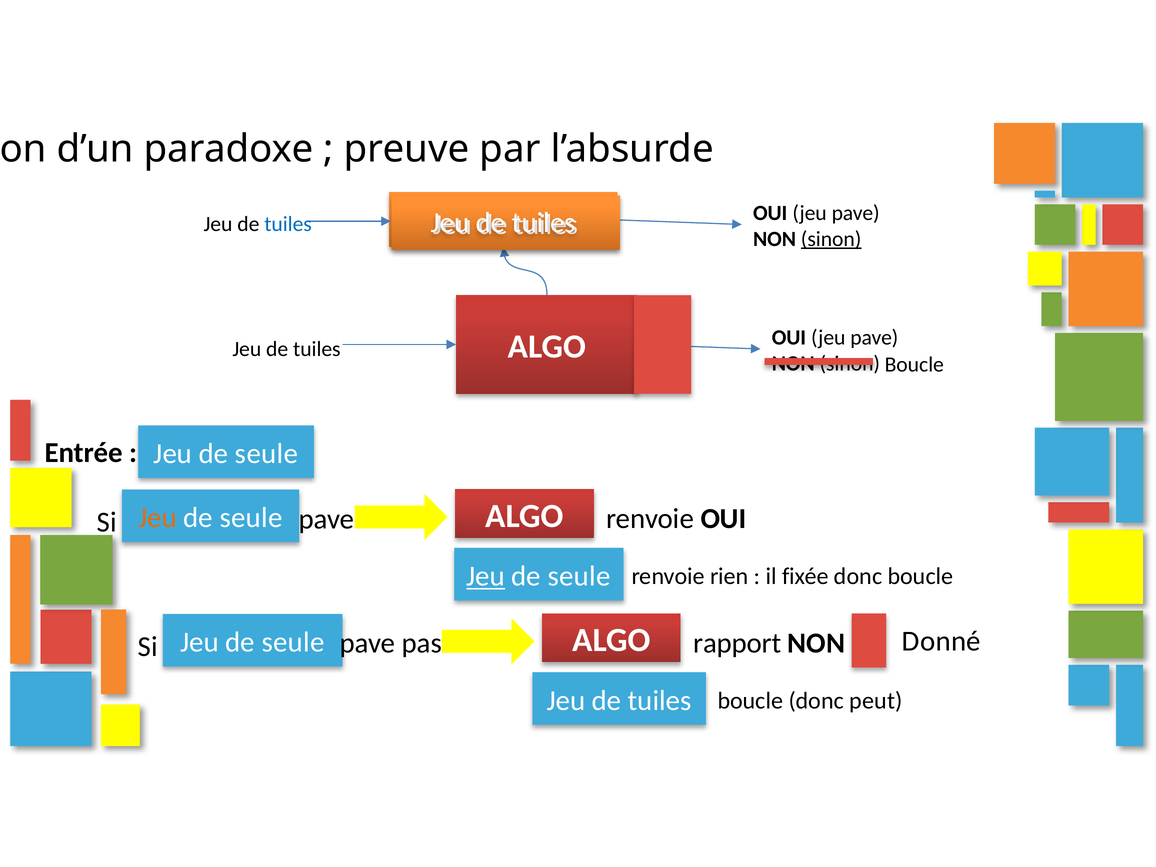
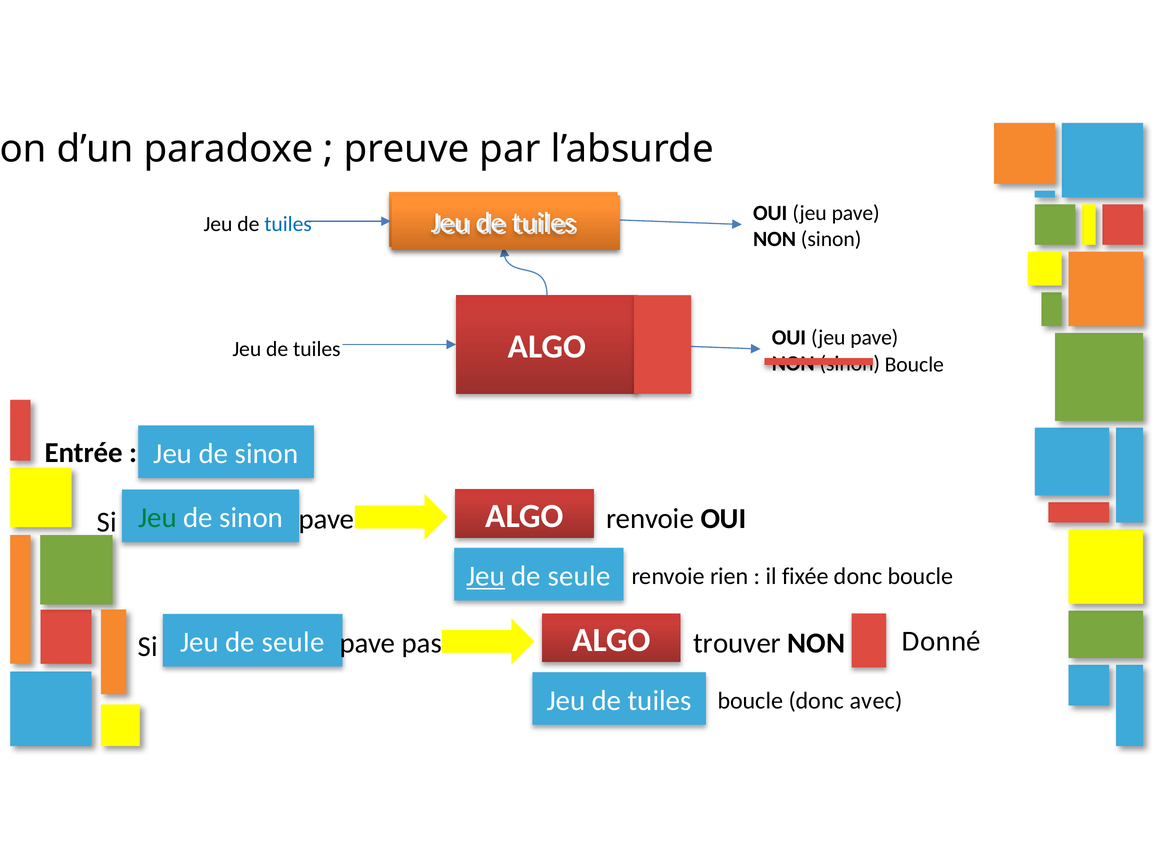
sinon underline: present -> none (831, 239)
seule: seule -> sinon (267, 454)
Jeu colour: orange -> green (157, 518)
seule: seule -> sinon (251, 518)
rapport: rapport -> trouver (737, 643)
peut: peut -> avec (876, 701)
